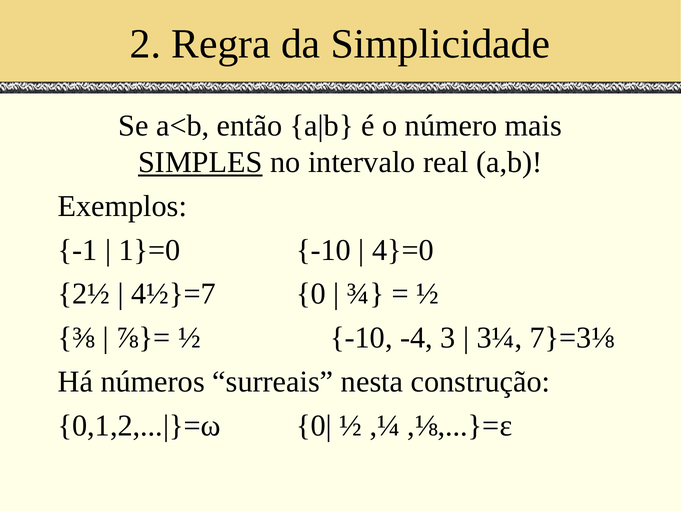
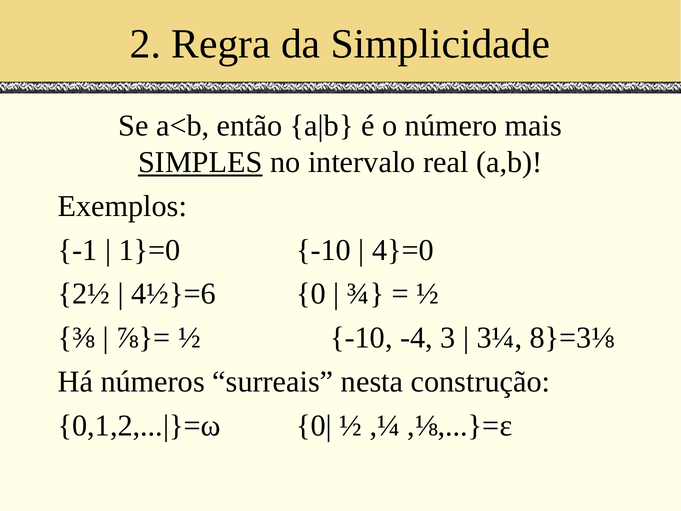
4½}=7: 4½}=7 -> 4½}=6 (174, 294)
7}=3⅛: 7}=3⅛ -> 8}=3⅛ (572, 338)
